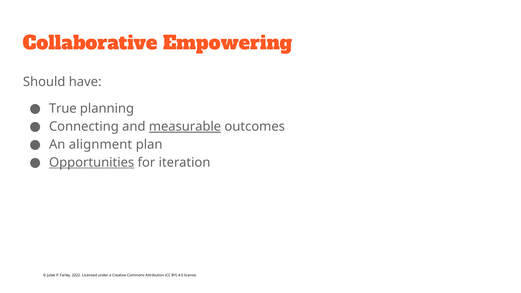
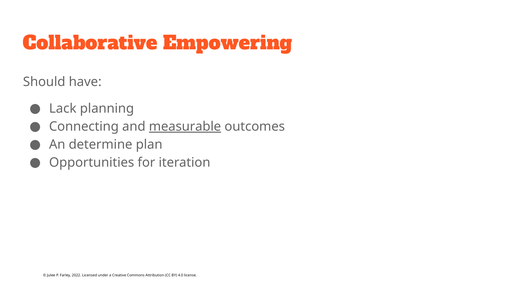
True: True -> Lack (63, 109)
alignment: alignment -> determine (101, 145)
Opportunities underline: present -> none (92, 162)
